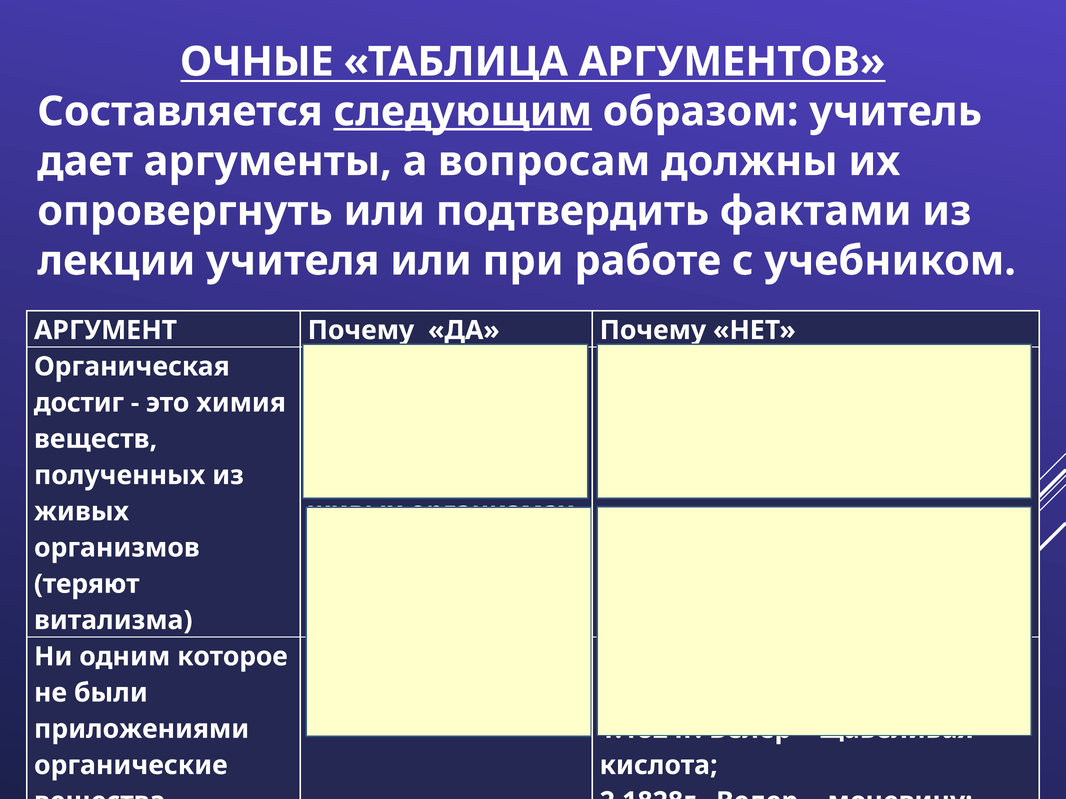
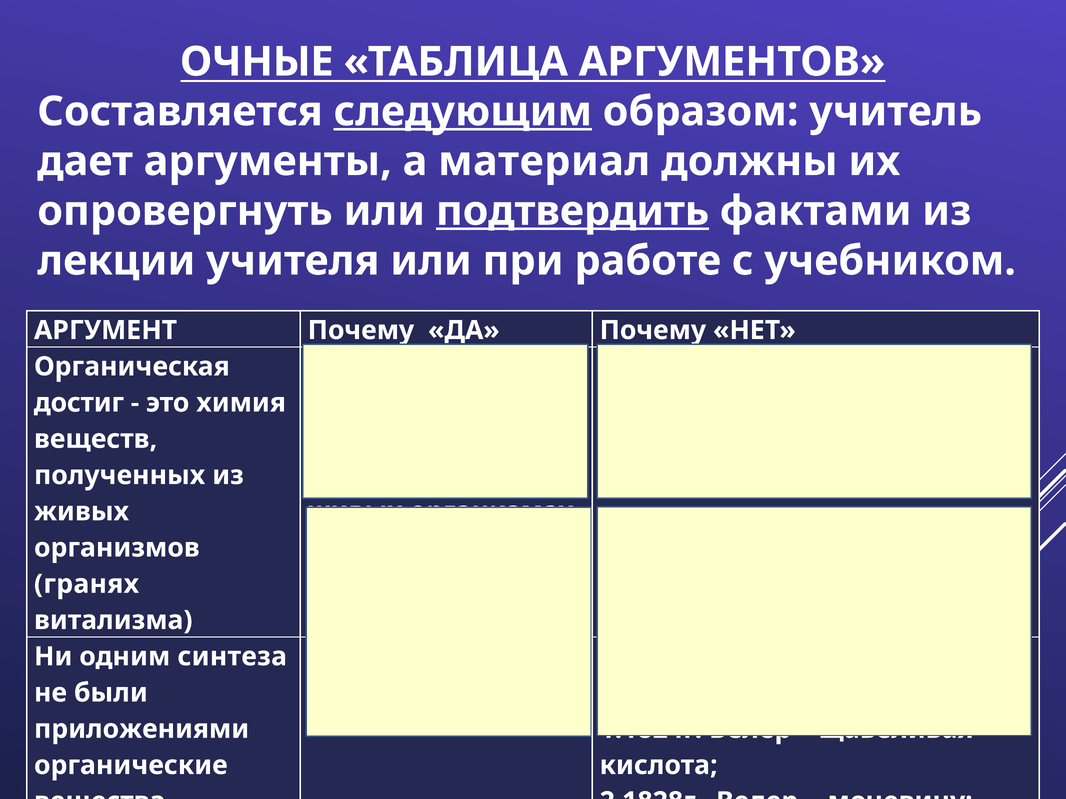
вопросам: вопросам -> материал (544, 161)
подтвердить underline: none -> present (573, 211)
теряют: теряют -> гранях (87, 584)
которое: которое -> синтеза (232, 657)
